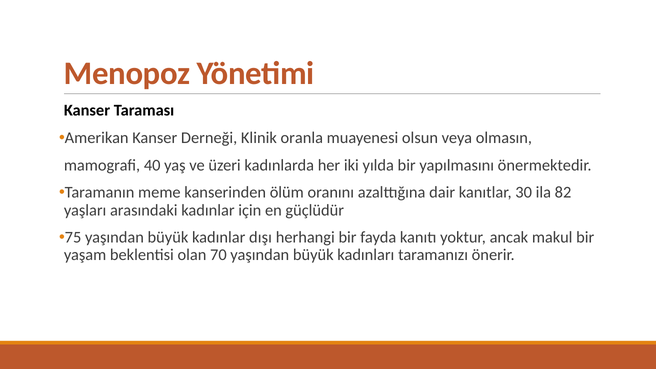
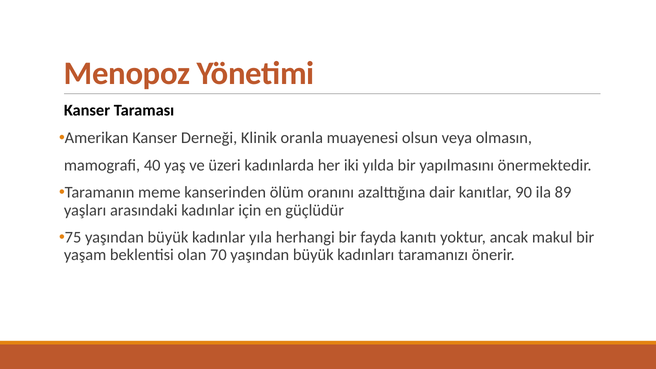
30: 30 -> 90 (524, 192)
82: 82 -> 89 (563, 192)
dışı: dışı -> yıla (261, 237)
